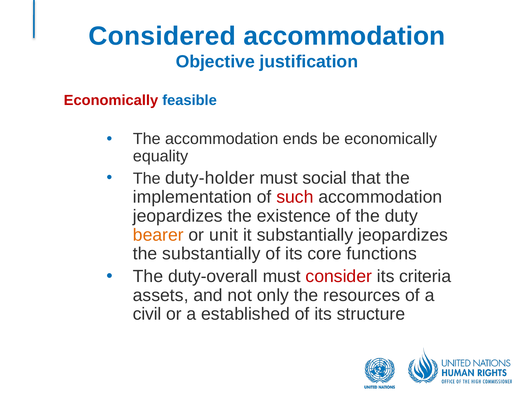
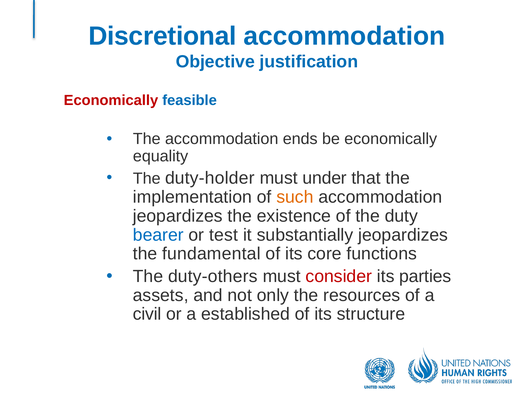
Considered: Considered -> Discretional (162, 36)
social: social -> under (325, 178)
such colour: red -> orange (295, 197)
bearer colour: orange -> blue (158, 235)
unit: unit -> test (224, 235)
the substantially: substantially -> fundamental (211, 254)
duty-overall: duty-overall -> duty-others (213, 276)
criteria: criteria -> parties (425, 276)
